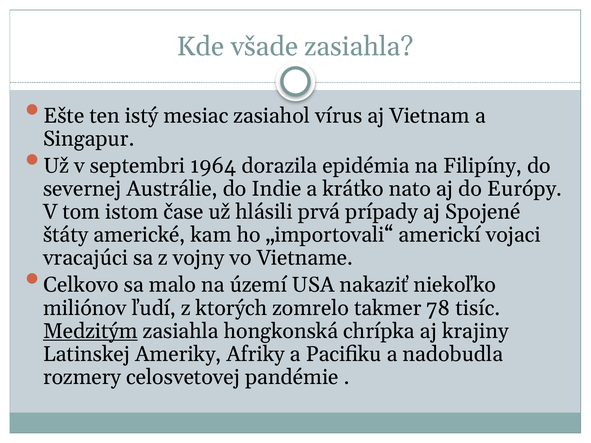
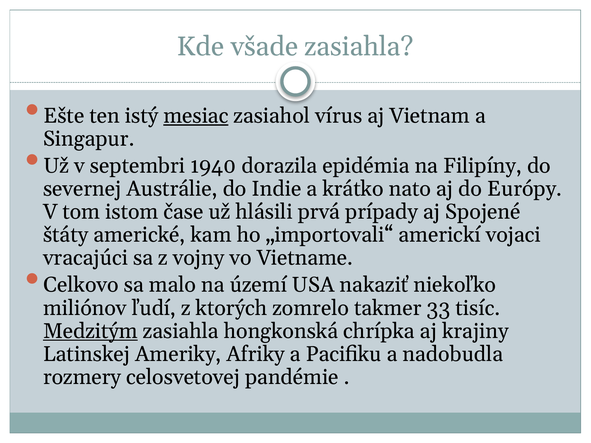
mesiac underline: none -> present (196, 116)
1964: 1964 -> 1940 (213, 166)
78: 78 -> 33 (438, 308)
